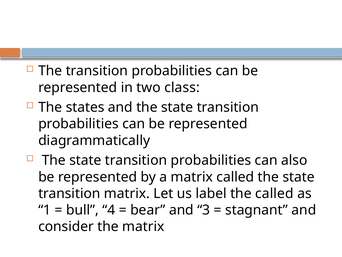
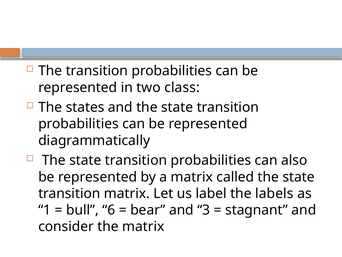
the called: called -> labels (274, 193)
4: 4 -> 6 (109, 210)
